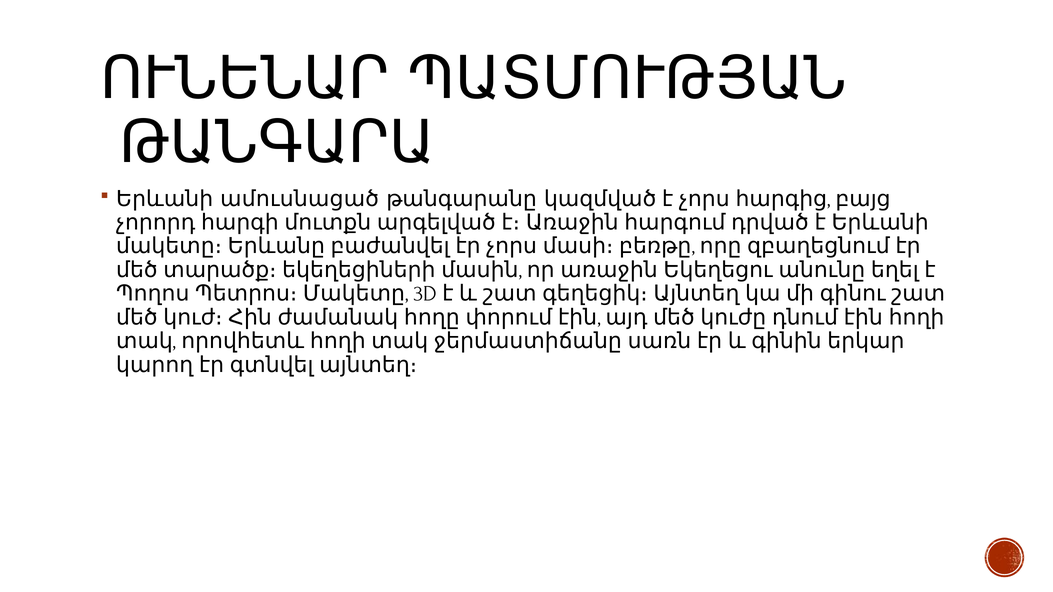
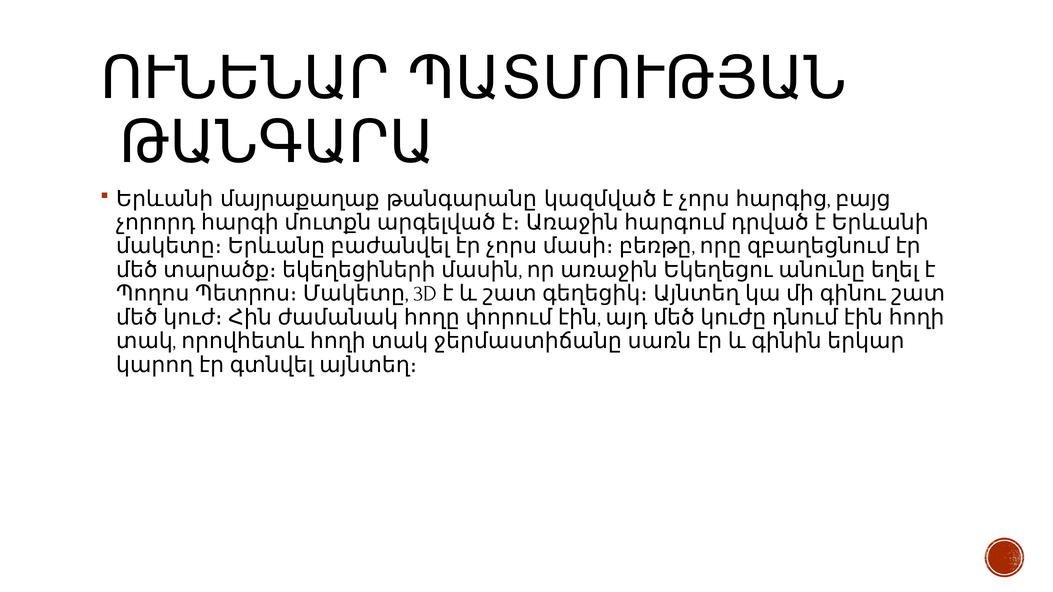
ամուսնացած: ամուսնացած -> մայրաքաղաք (300, 199)
